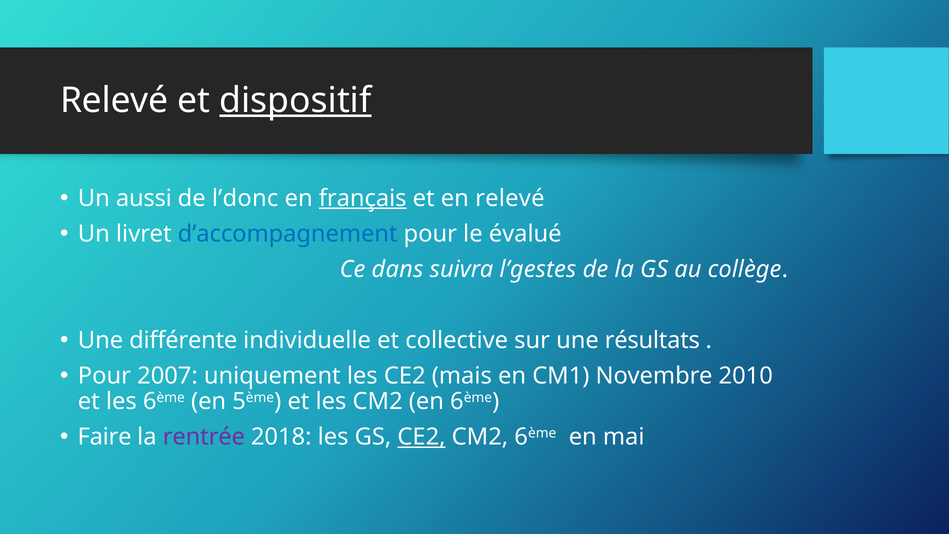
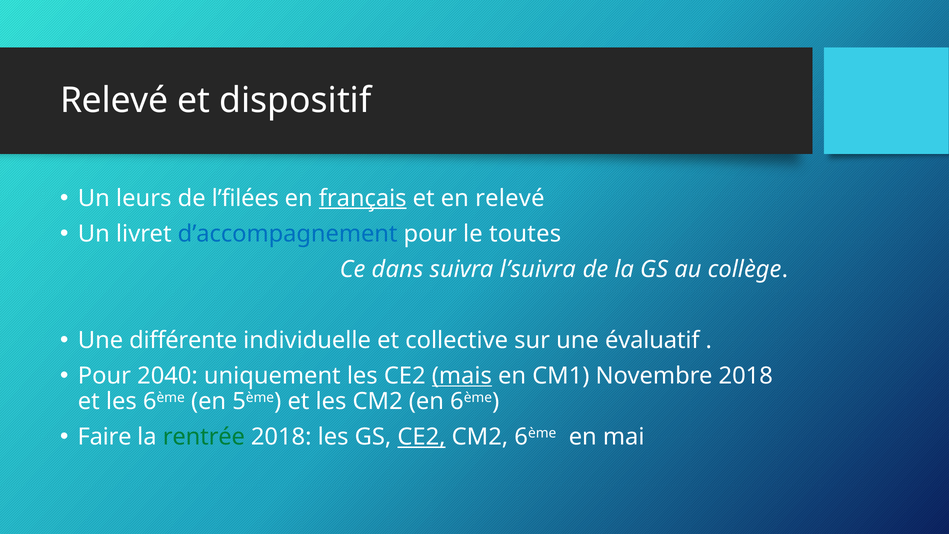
dispositif underline: present -> none (295, 100)
aussi: aussi -> leurs (144, 198)
l’donc: l’donc -> l’filées (245, 198)
évalué: évalué -> toutes (525, 234)
l’gestes: l’gestes -> l’suivra (538, 269)
résultats: résultats -> évaluatif (652, 340)
2007: 2007 -> 2040 (167, 376)
mais underline: none -> present (462, 376)
Novembre 2010: 2010 -> 2018 (746, 376)
rentrée colour: purple -> green (204, 437)
